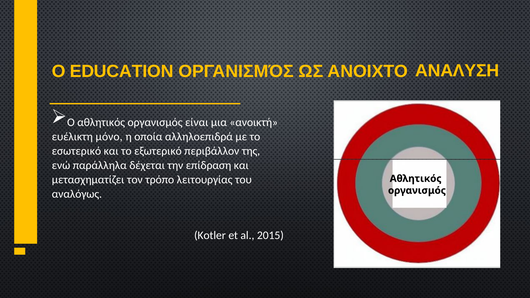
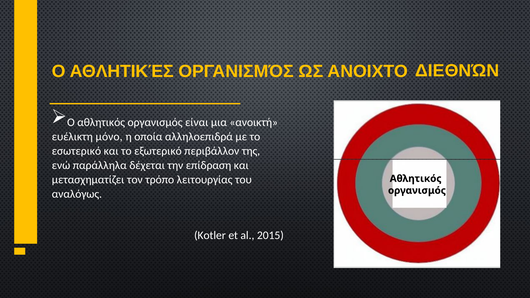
EDUCATION: EDUCATION -> ΑΘΛΗΤΙΚΈΣ (122, 71)
ΑΝΑΛΥΣΗ: ΑΝΑΛΥΣΗ -> ΔΙΕΘΝΏΝ (457, 71)
